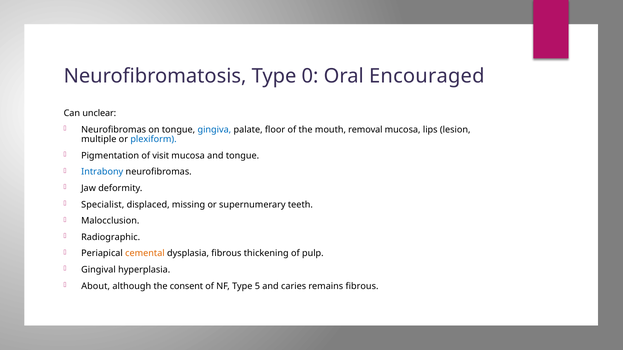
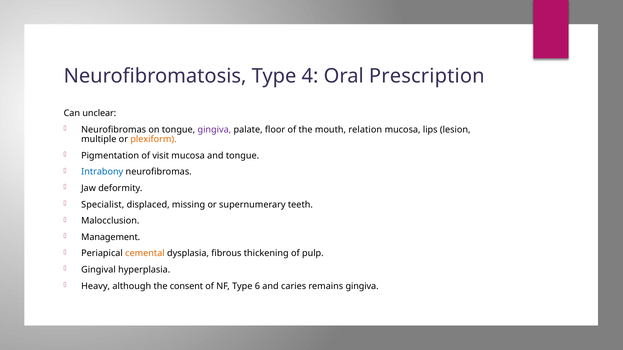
0: 0 -> 4 (310, 76)
Encouraged: Encouraged -> Prescription (427, 76)
gingiva colour: blue -> purple (214, 130)
removal: removal -> relation (365, 130)
plexiform colour: blue -> orange (153, 140)
Radiographic: Radiographic -> Management (111, 237)
About: About -> Heavy (96, 286)
5: 5 -> 6 (257, 286)
remains fibrous: fibrous -> gingiva (362, 286)
